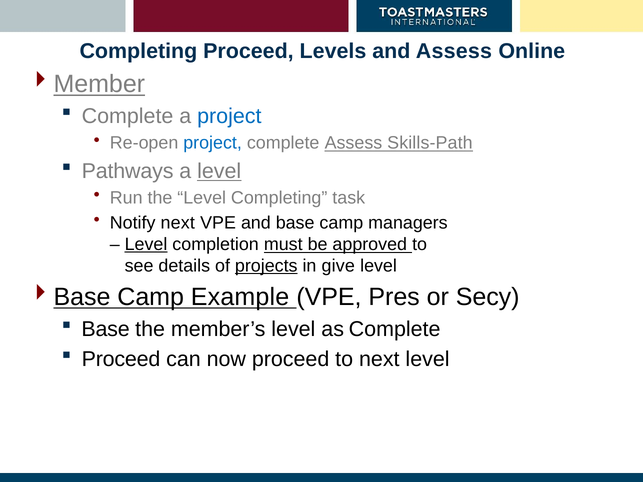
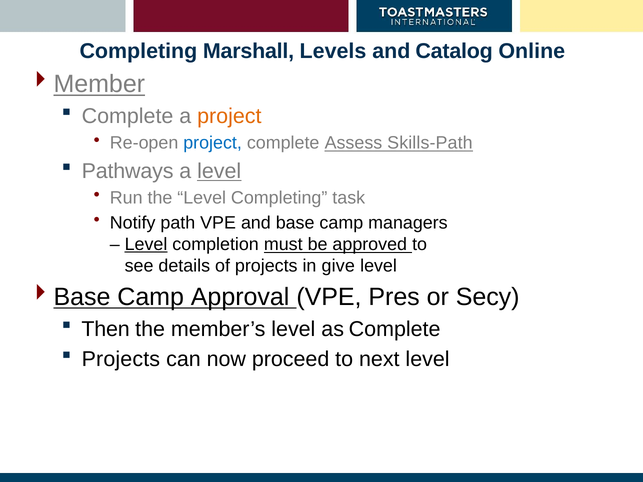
Completing Proceed: Proceed -> Marshall (249, 51)
and Assess: Assess -> Catalog (454, 51)
project colour: blue -> orange (229, 116)
Notify next: next -> path (178, 223)
projects underline: present -> none (266, 266)
Example: Example -> Approval (240, 297)
Base: Base -> Then (106, 329)
Proceed: Proceed -> Projects (121, 359)
